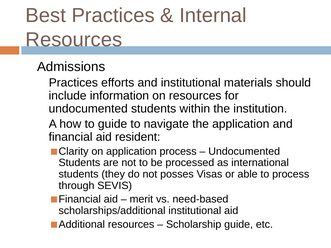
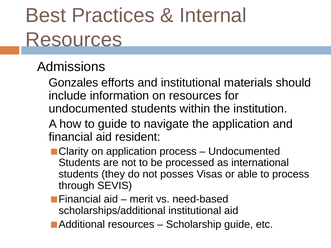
Practices: Practices -> Gonzales (73, 83)
